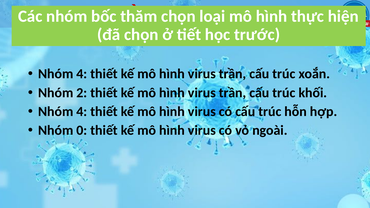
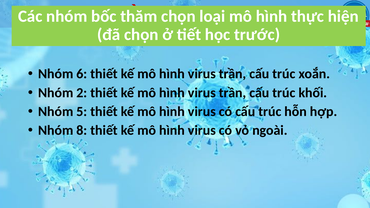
4: 4 -> 6 (82, 74)
4: 4 -> 5 (82, 112)
0: 0 -> 8 (82, 130)
